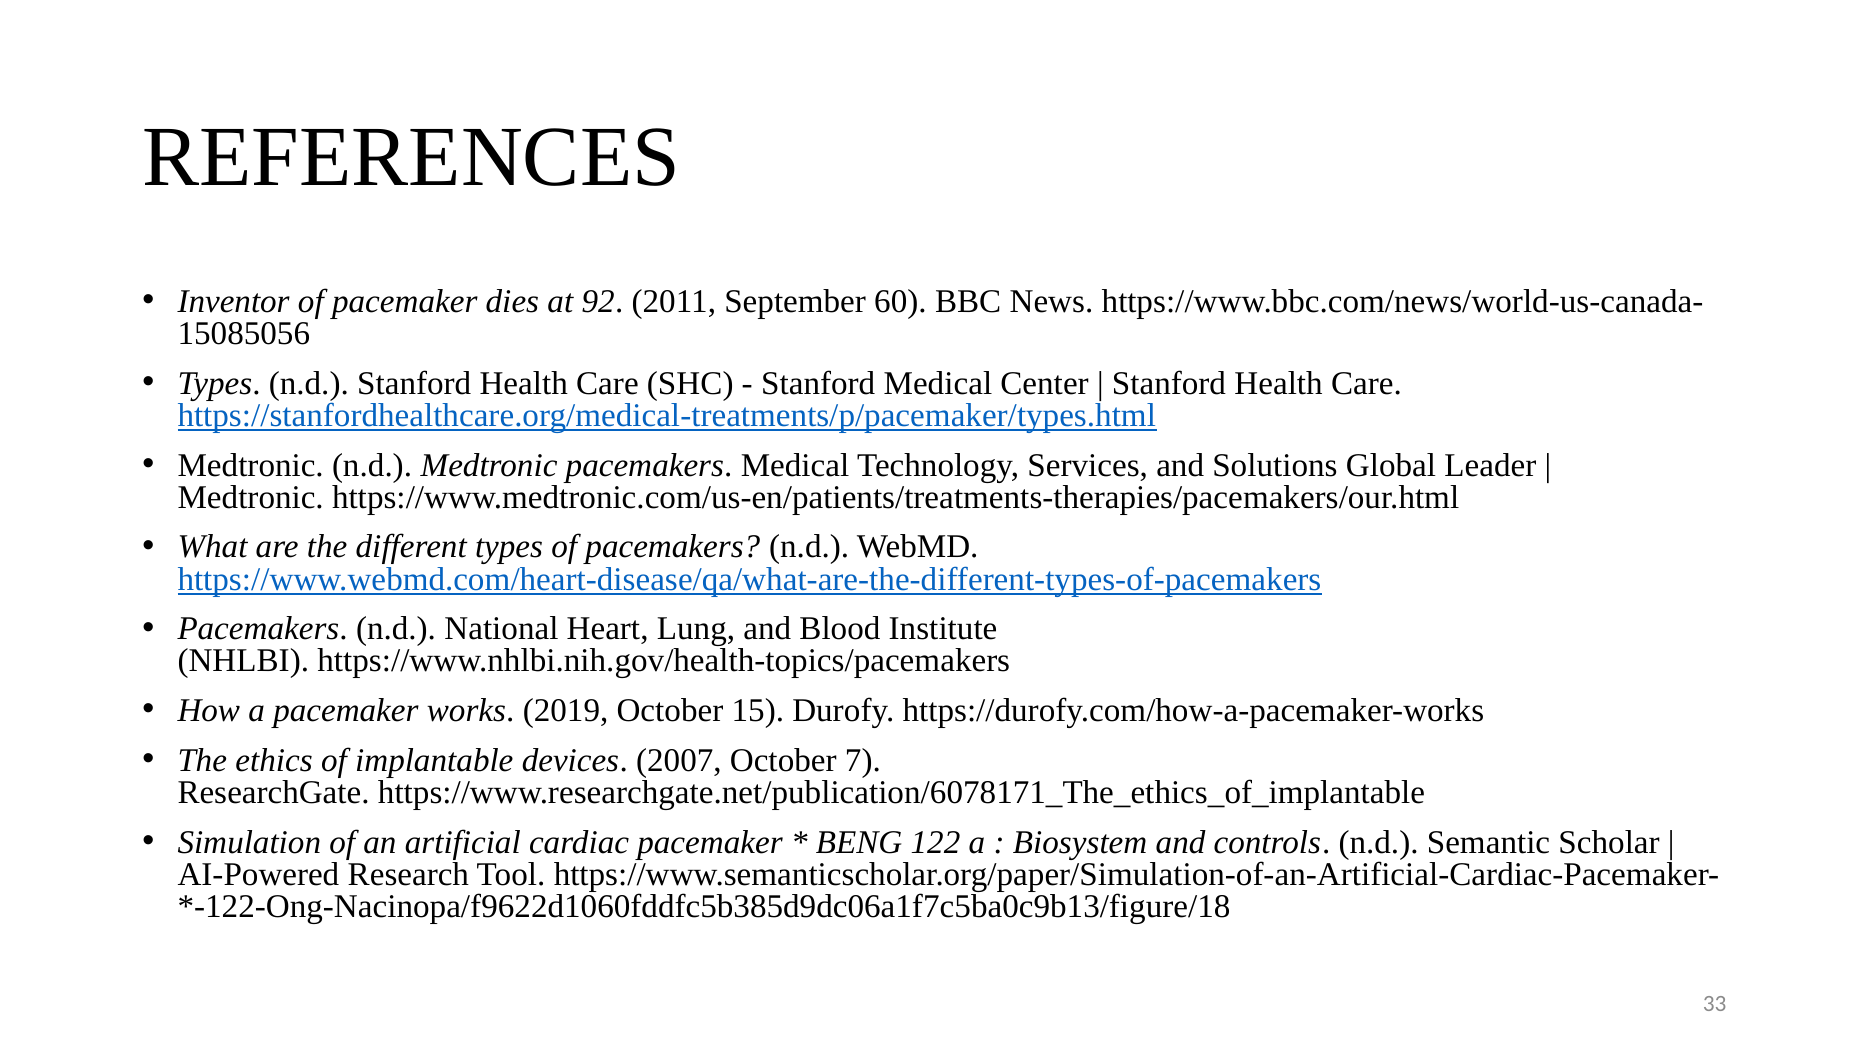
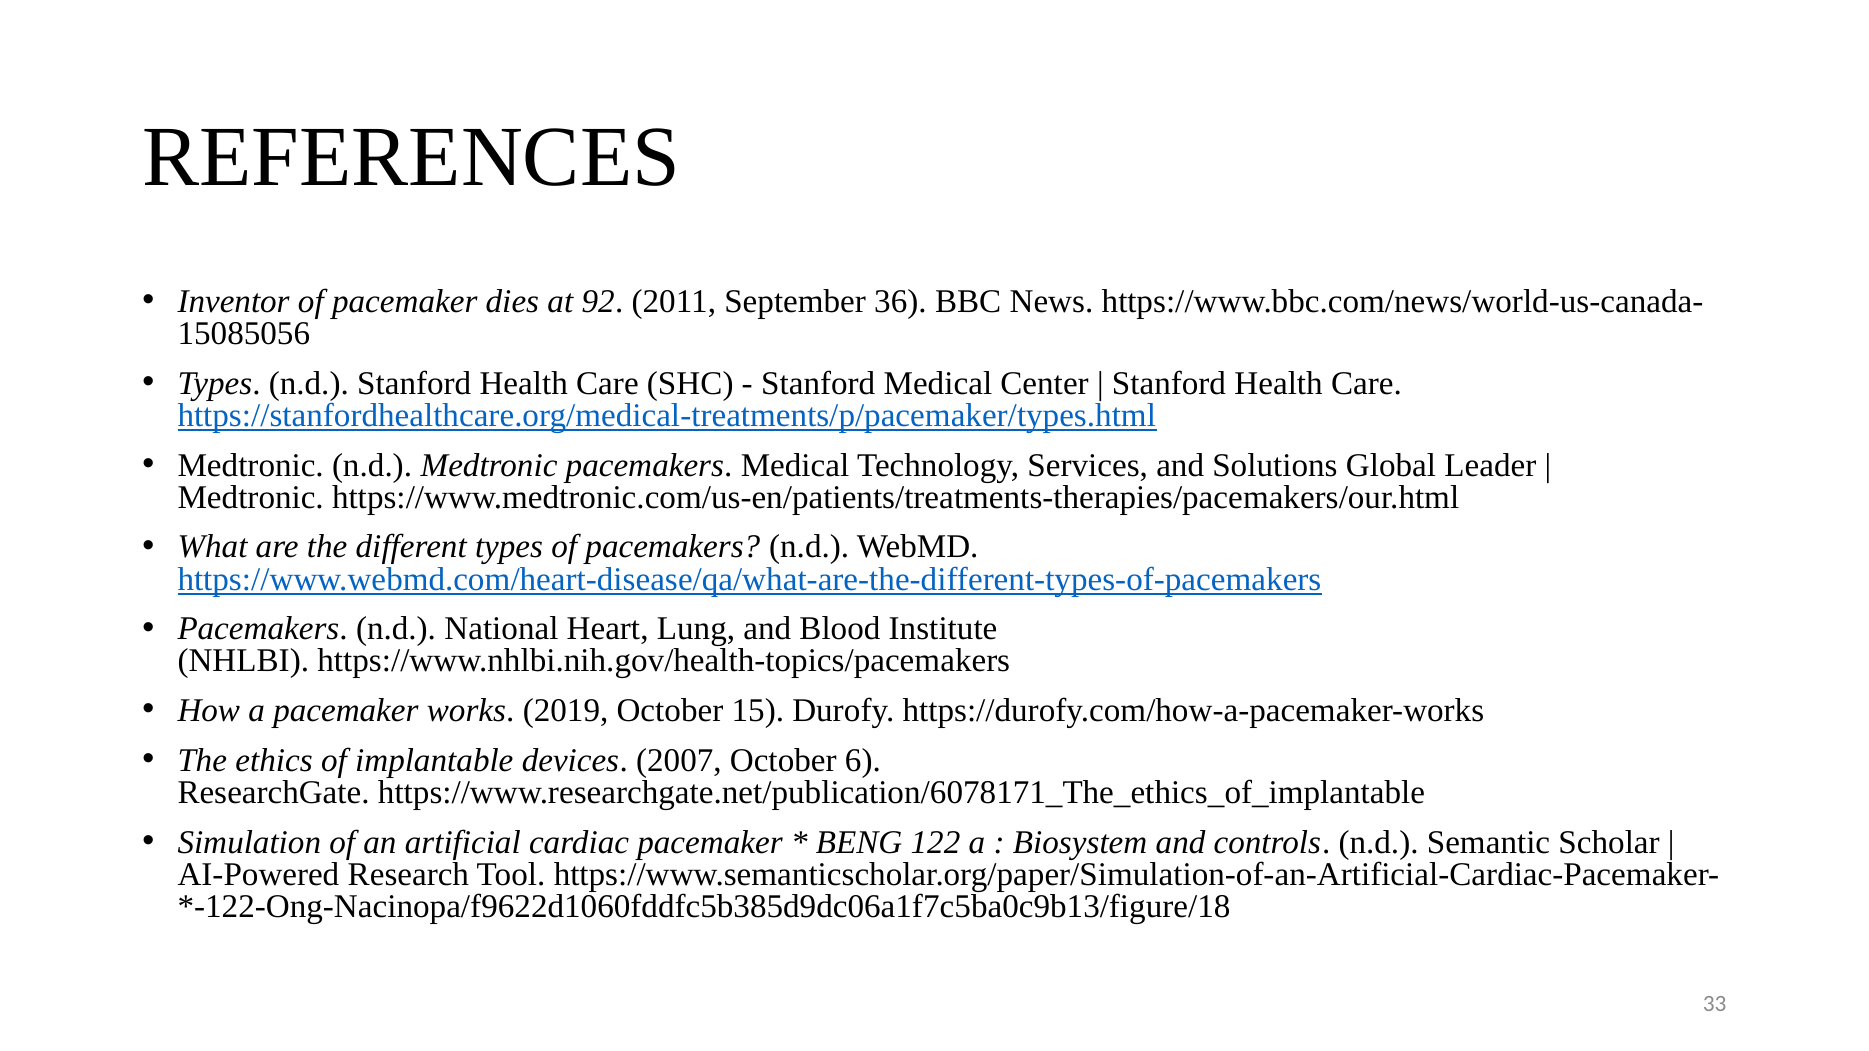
60: 60 -> 36 (900, 302)
7: 7 -> 6 (863, 761)
